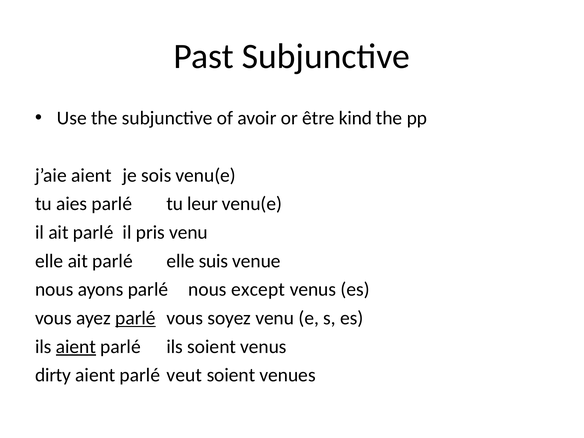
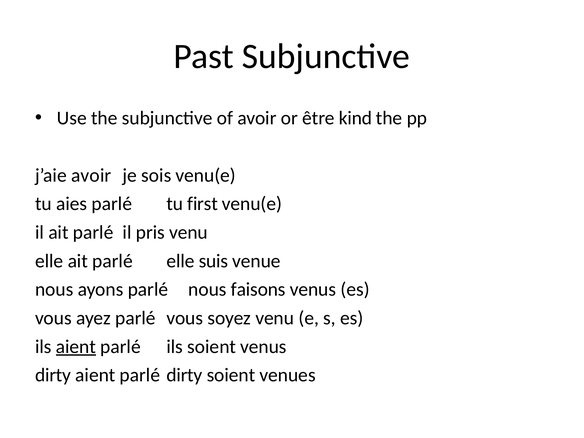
j’aie aient: aient -> avoir (91, 175)
leur: leur -> first (203, 204)
except: except -> faisons (258, 290)
parlé underline: present -> none (135, 318)
parlé veut: veut -> dirty (184, 375)
